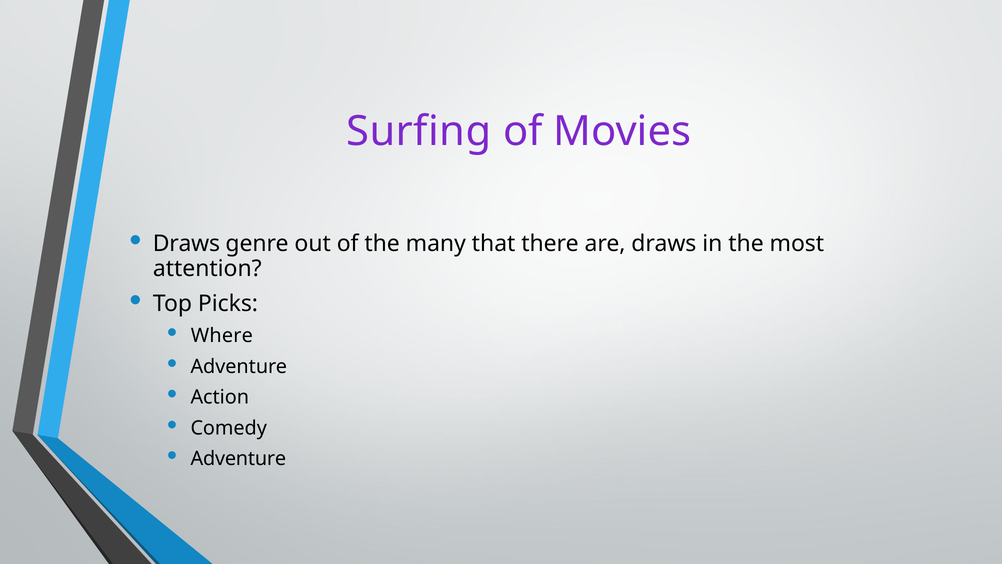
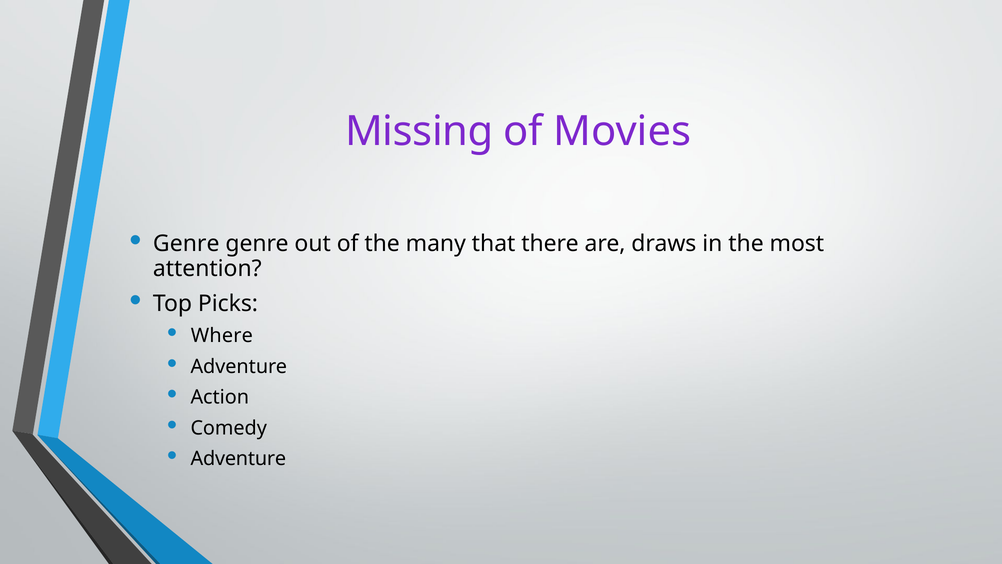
Surfing: Surfing -> Missing (419, 131)
Draws: Draws -> Genre (186, 244)
